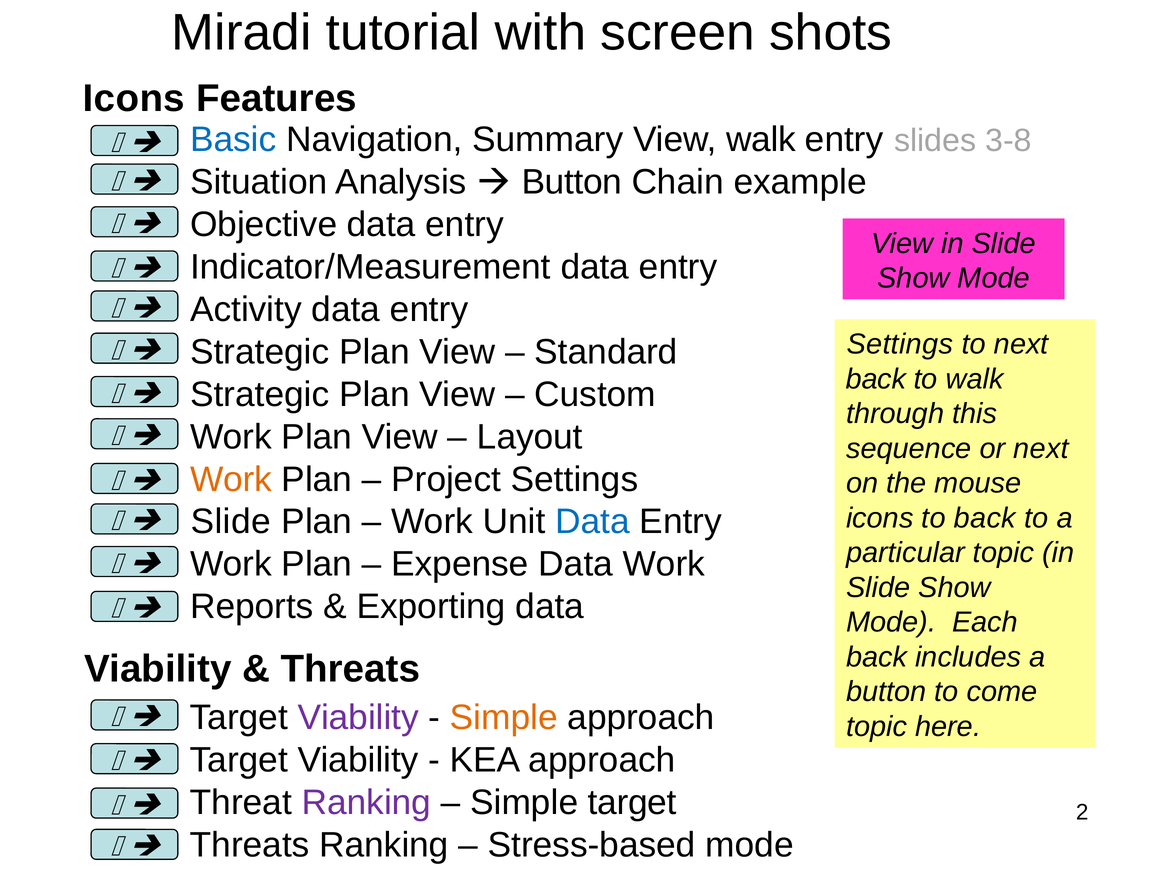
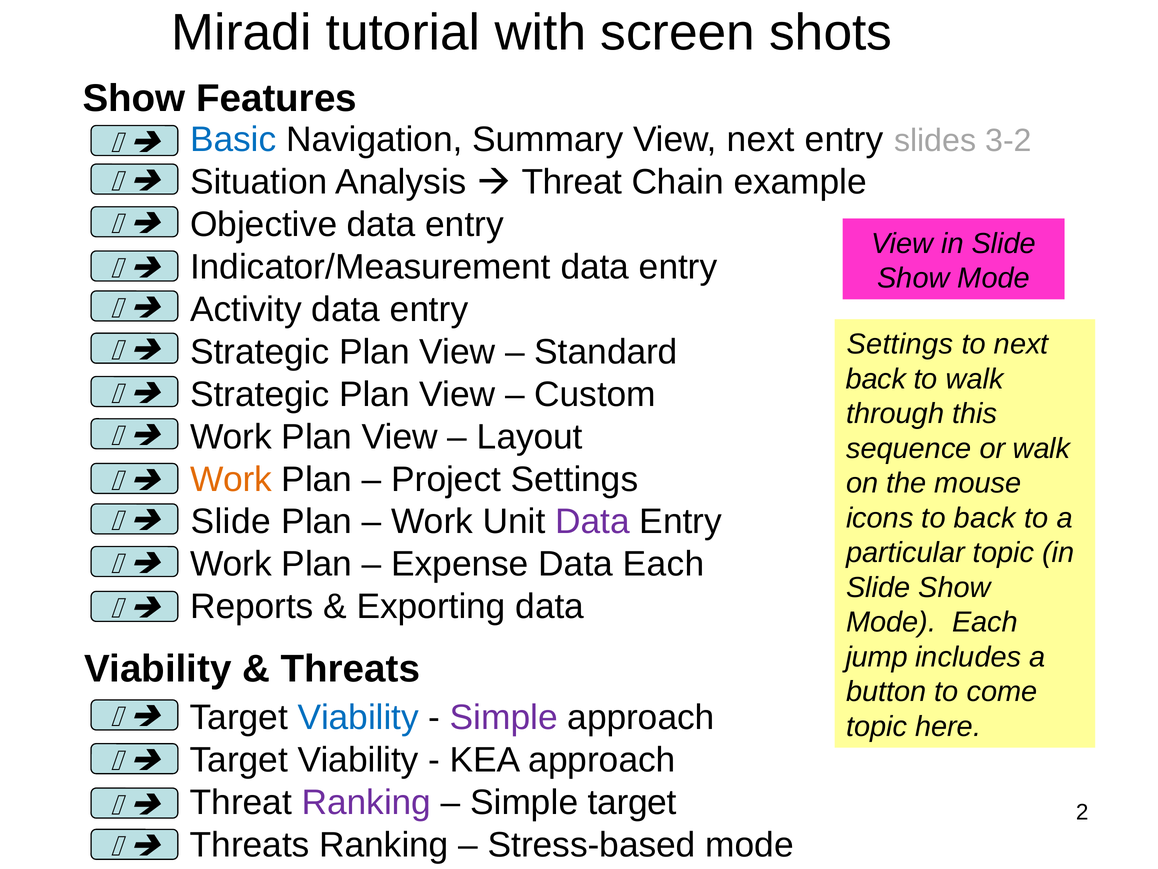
Icons: Icons -> Show (134, 98)
View walk: walk -> next (761, 140)
3-8: 3-8 -> 3-2 (1009, 141)
Button: Button -> Threat (572, 182)
or next: next -> walk (1042, 448)
Data colour: blue -> purple (592, 522)
Data Work: Work -> Each (664, 564)
back: back -> jump (877, 657)
Viability colour: purple -> blue (358, 717)
Simple colour: orange -> purple (504, 717)
